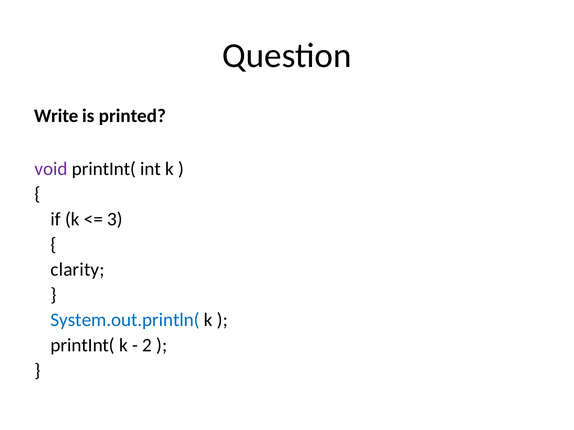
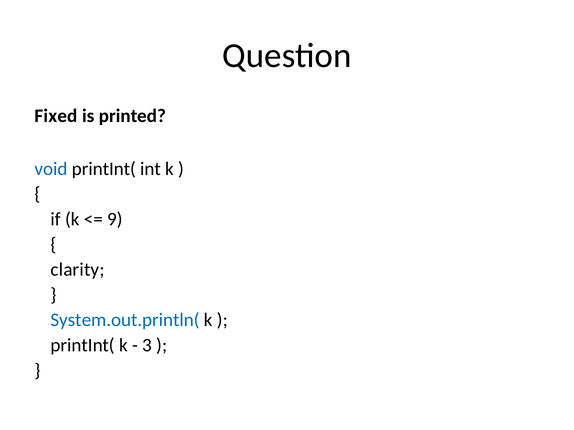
Write: Write -> Fixed (56, 116)
void colour: purple -> blue (51, 169)
3: 3 -> 9 (115, 219)
2: 2 -> 3 (147, 346)
